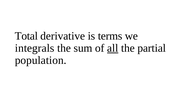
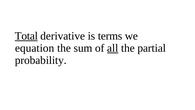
Total underline: none -> present (26, 36)
integrals: integrals -> equation (35, 48)
population: population -> probability (41, 60)
